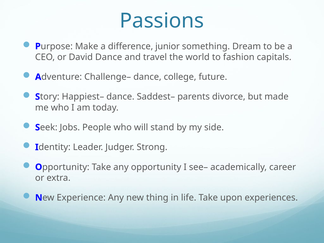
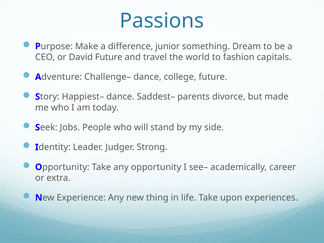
David Dance: Dance -> Future (109, 57)
